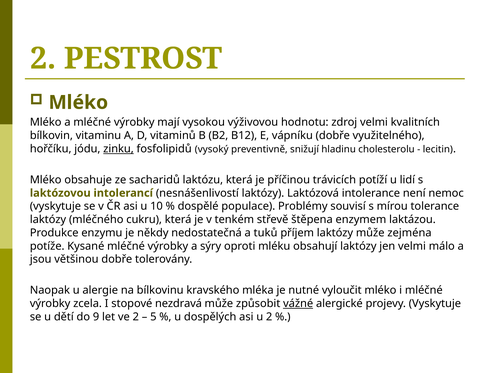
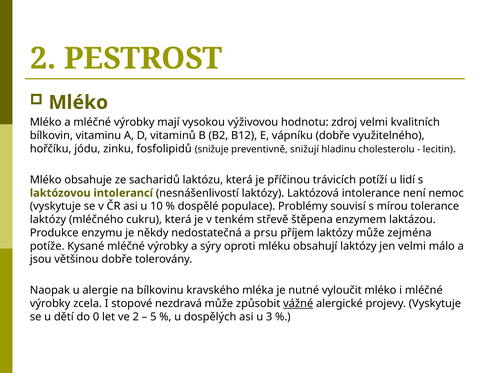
zinku underline: present -> none (118, 149)
vysoký: vysoký -> snižuje (212, 150)
tuků: tuků -> prsu (266, 233)
9: 9 -> 0 (96, 317)
u 2: 2 -> 3 (269, 317)
